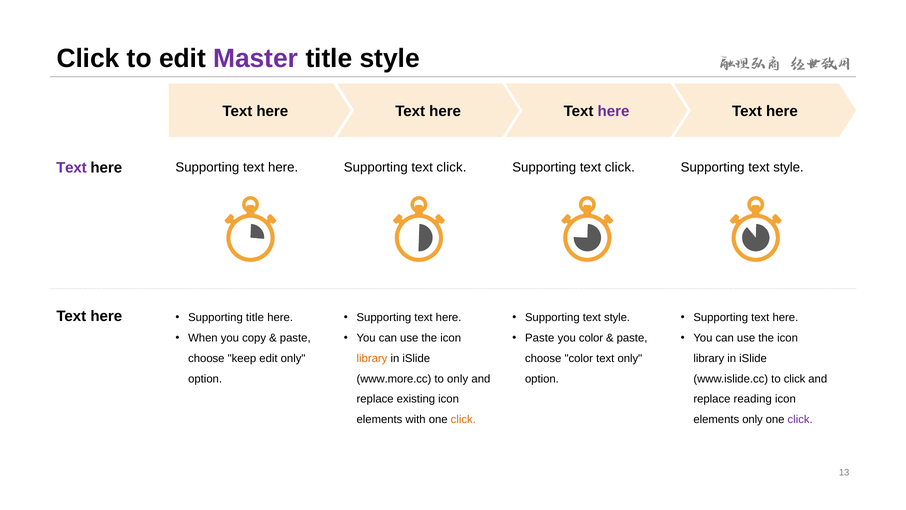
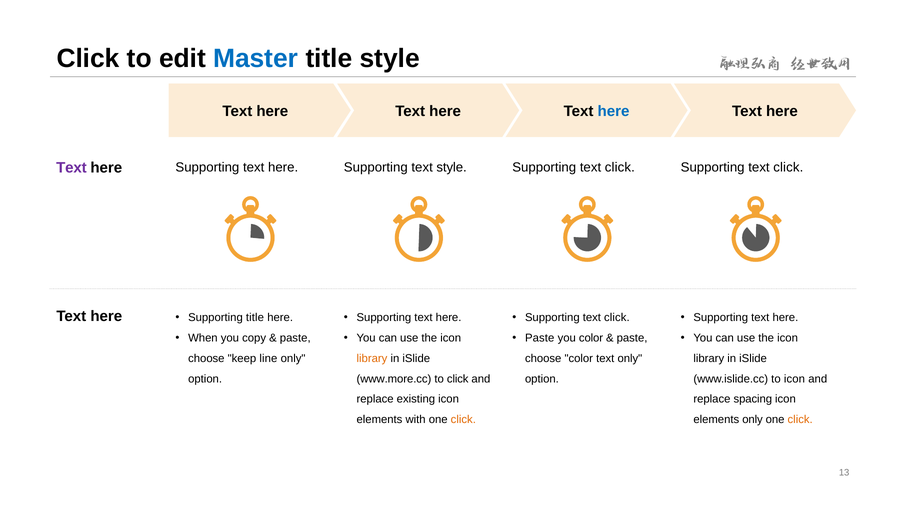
Master colour: purple -> blue (256, 59)
here colour: purple -> blue (614, 111)
here Supporting text click: click -> style (452, 167)
style: style -> click (788, 167)
style: style -> click (617, 317)
keep edit: edit -> line (268, 358)
to only: only -> click (458, 378)
to click: click -> icon (794, 378)
reading: reading -> spacing (753, 399)
click colour: purple -> orange (800, 419)
